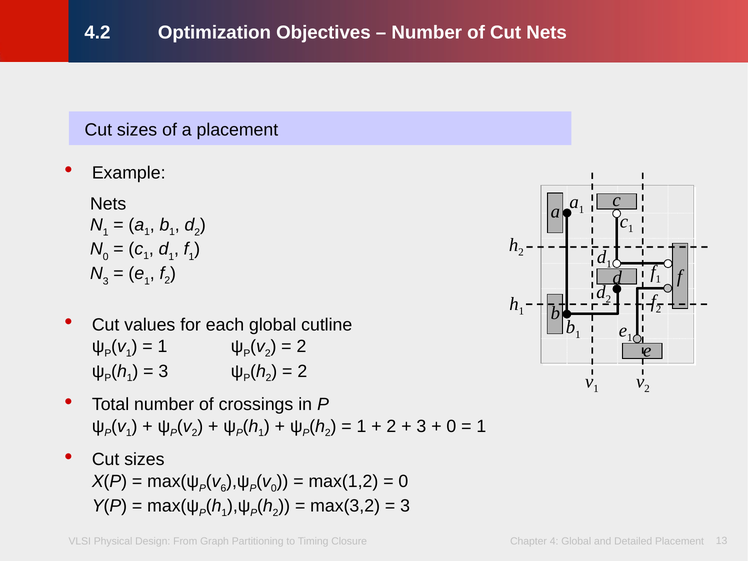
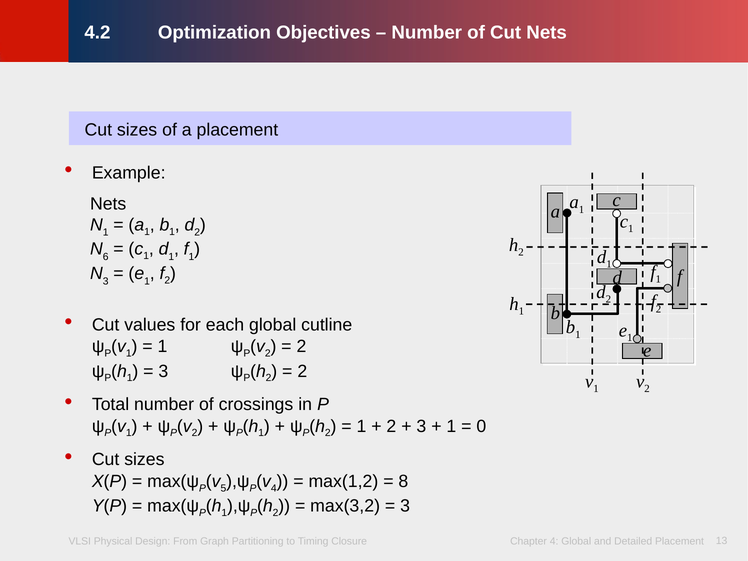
0: 0 -> 6 (106, 257)
0: 0 -> 1 (451, 426)
1: 1 -> 0 (481, 426)
6: 6 -> 5 (223, 488)
0: 0 -> 4 (274, 488)
0: 0 -> 8 (403, 481)
